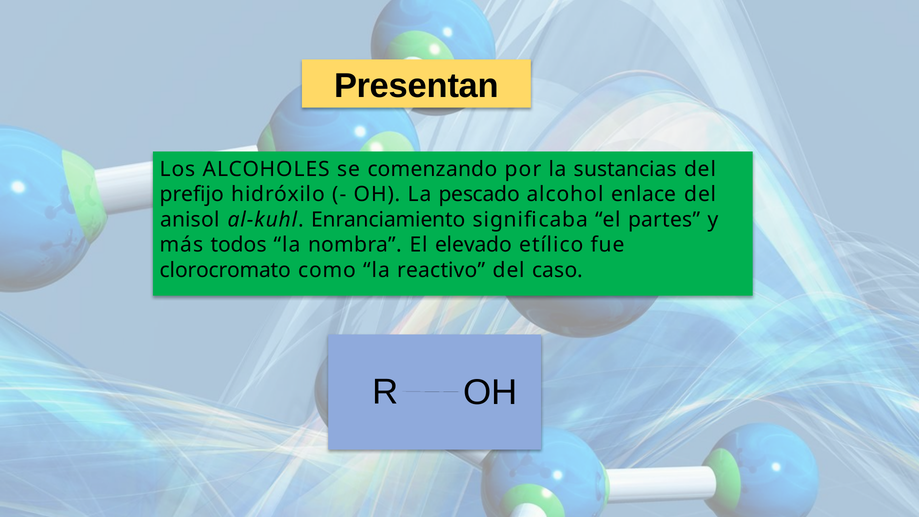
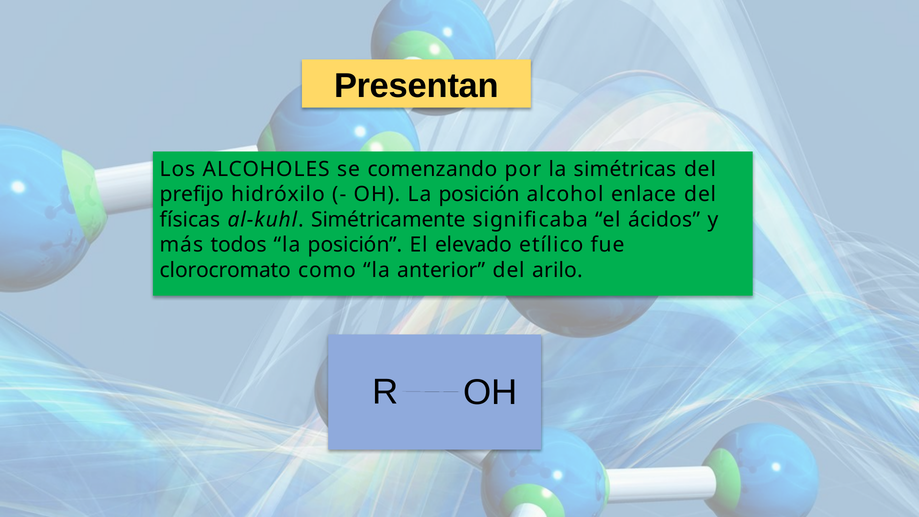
sustancias: sustancias -> simétricas (625, 169)
OH La pescado: pescado -> posición (479, 194)
anisol: anisol -> físicas (190, 220)
Enranciamiento: Enranciamiento -> Simétricamente (388, 220)
partes: partes -> ácidos (664, 220)
nombra: nombra -> posición (355, 245)
reactivo: reactivo -> anterior (441, 270)
caso: caso -> arilo (558, 270)
